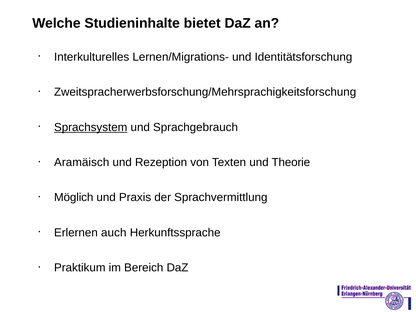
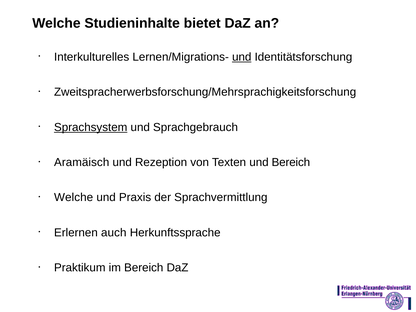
und underline: none -> present (242, 57)
und Theorie: Theorie -> Bereich (291, 162)
Möglich: Möglich -> Welche (74, 197)
